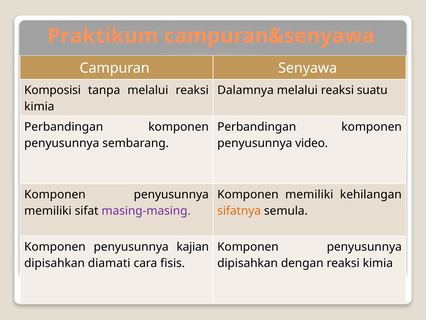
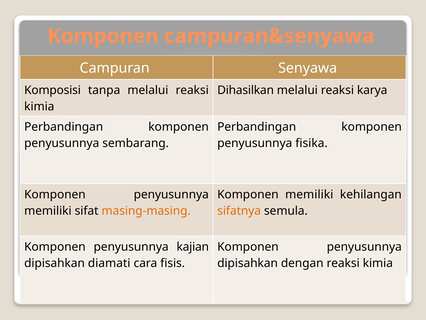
Praktikum: Praktikum -> Komponen (103, 36)
Dalamnya: Dalamnya -> Dihasilkan (246, 90)
suatu: suatu -> karya (372, 90)
video: video -> fisika (312, 143)
masing-masing colour: purple -> orange (146, 210)
